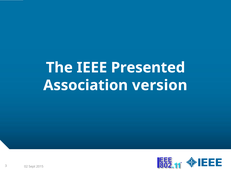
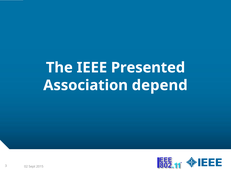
version: version -> depend (160, 85)
